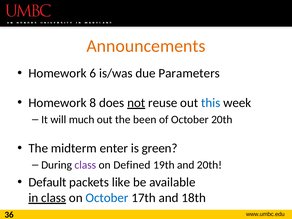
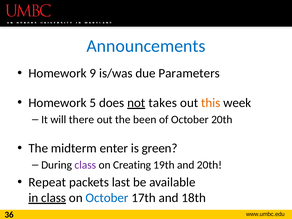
Announcements colour: orange -> blue (146, 46)
6: 6 -> 9 (93, 73)
8: 8 -> 5 (93, 103)
reuse: reuse -> takes (163, 103)
this colour: blue -> orange (211, 103)
much: much -> there (82, 120)
Defined: Defined -> Creating (132, 165)
Default: Default -> Repeat (47, 182)
like: like -> last (121, 182)
